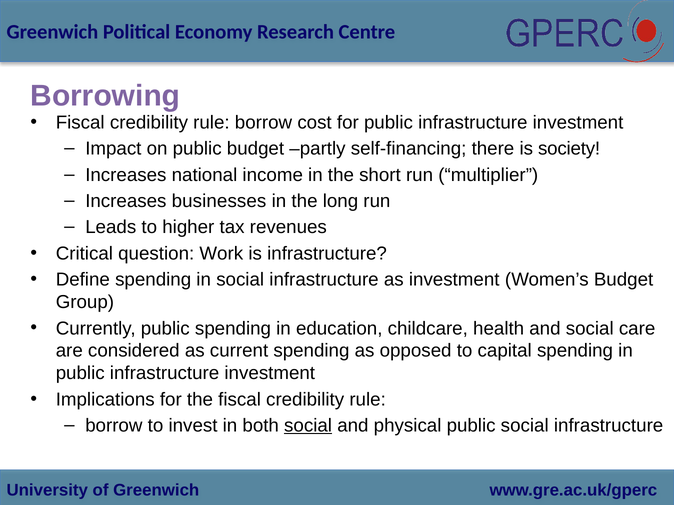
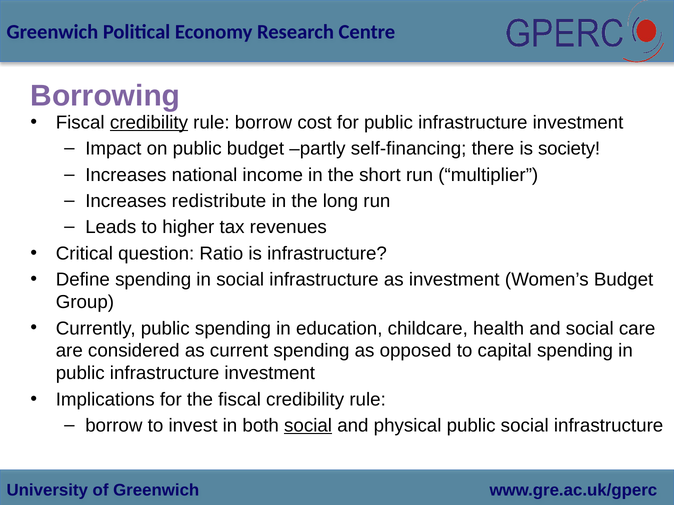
credibility underline: none -> present (149, 123)
businesses: businesses -> redistribute (219, 201)
Work: Work -> Ratio (221, 254)
